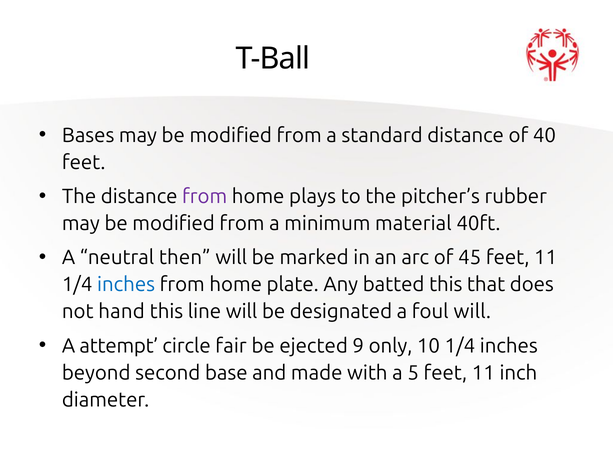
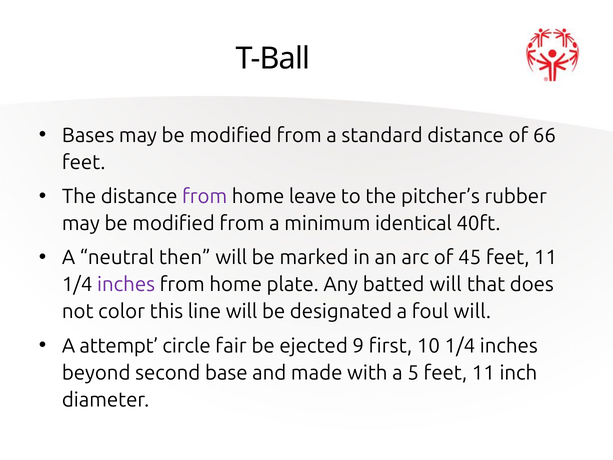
40: 40 -> 66 (544, 135)
plays: plays -> leave (313, 196)
material: material -> identical (413, 223)
inches colour: blue -> purple (126, 285)
batted this: this -> will (446, 285)
hand: hand -> color (122, 311)
only: only -> first (390, 346)
